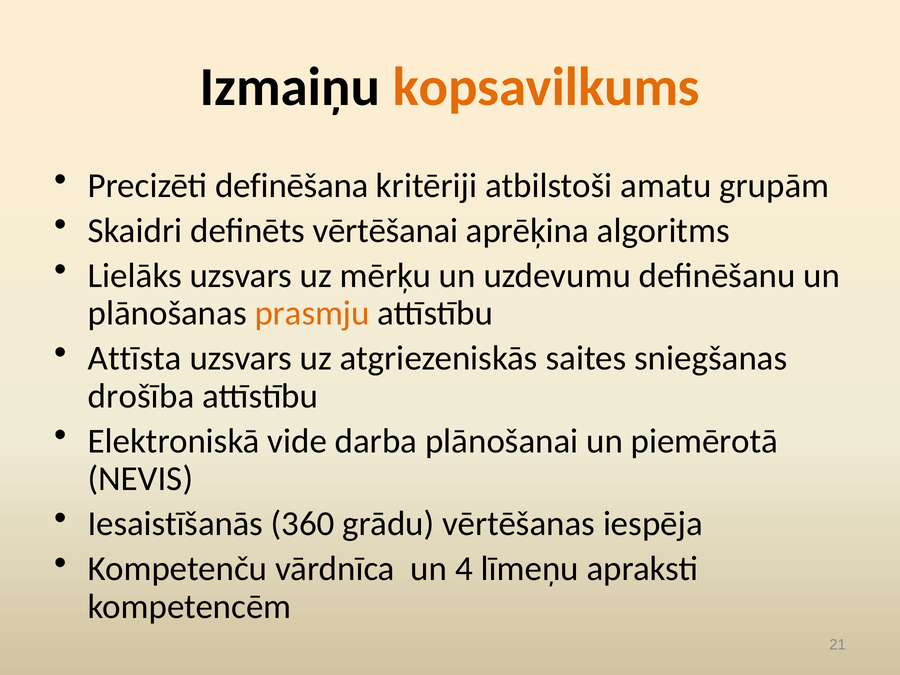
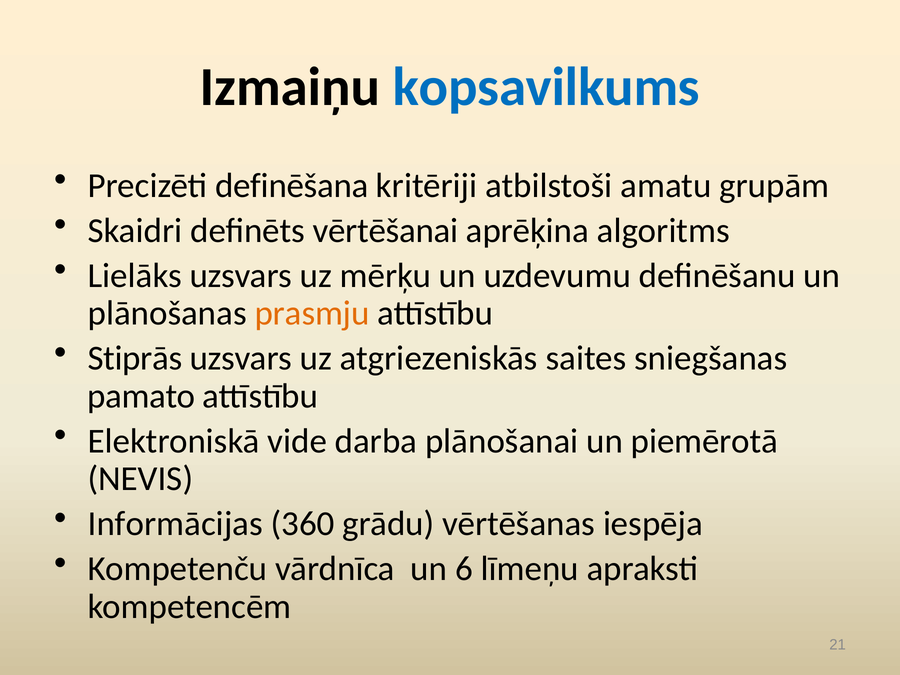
kopsavilkums colour: orange -> blue (546, 87)
Attīsta: Attīsta -> Stiprās (135, 358)
drošība: drošība -> pamato (141, 396)
Iesaistīšanās: Iesaistīšanās -> Informācijas (175, 524)
4: 4 -> 6 (464, 569)
